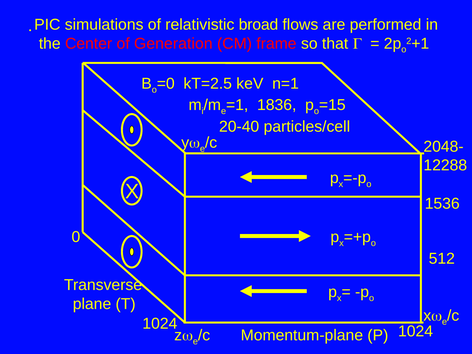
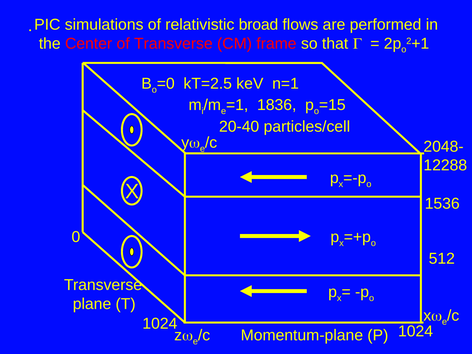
of Generation: Generation -> Transverse (173, 44)
